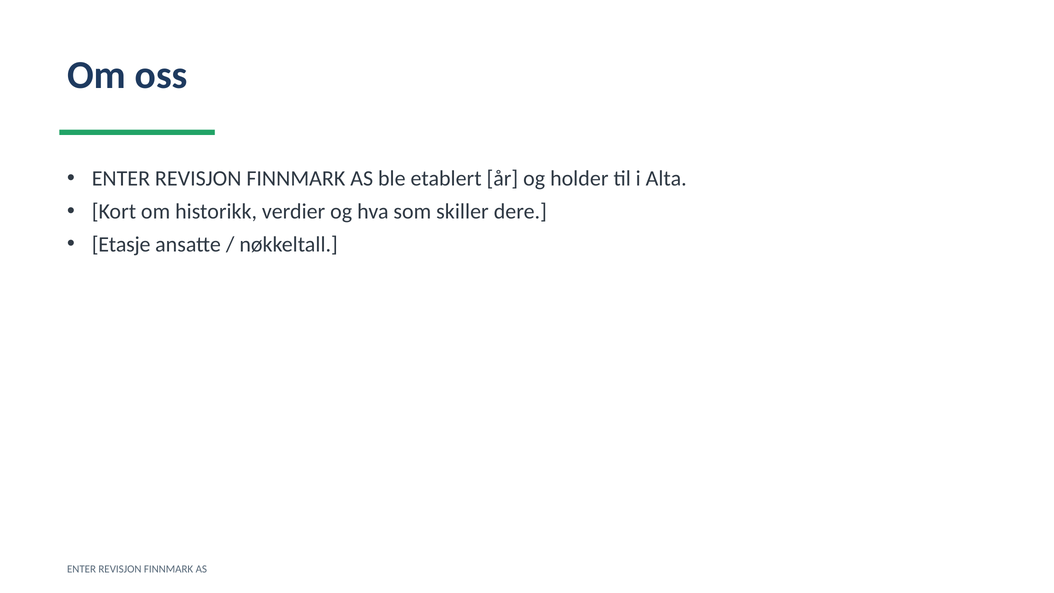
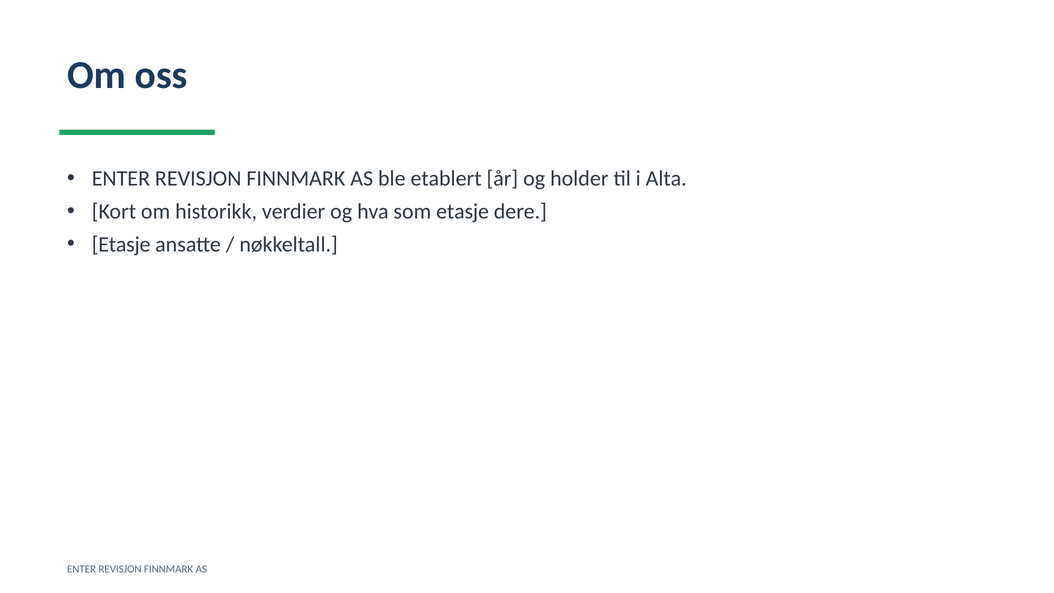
som skiller: skiller -> etasje (463, 211)
